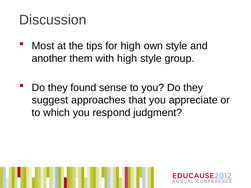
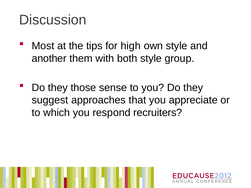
with high: high -> both (127, 58)
found: found -> those (83, 88)
judgment: judgment -> recruiters (158, 113)
